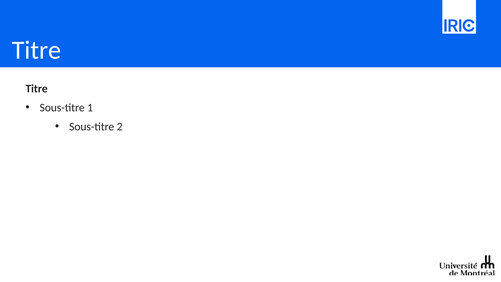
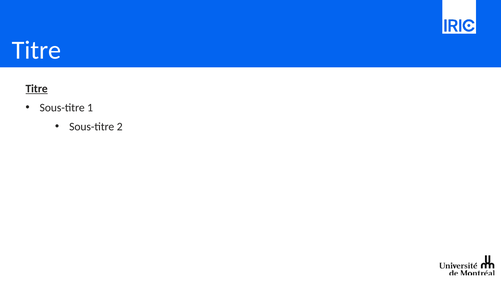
Titre underline: none -> present (37, 89)
